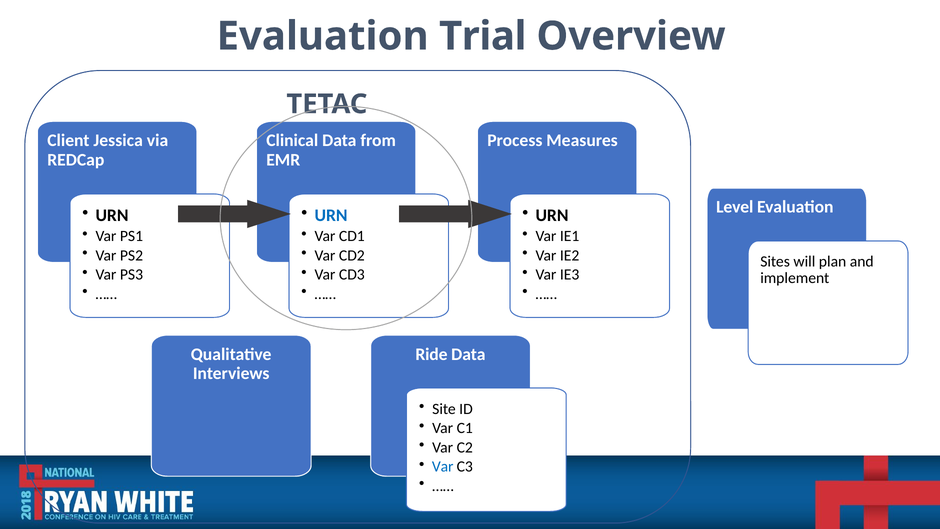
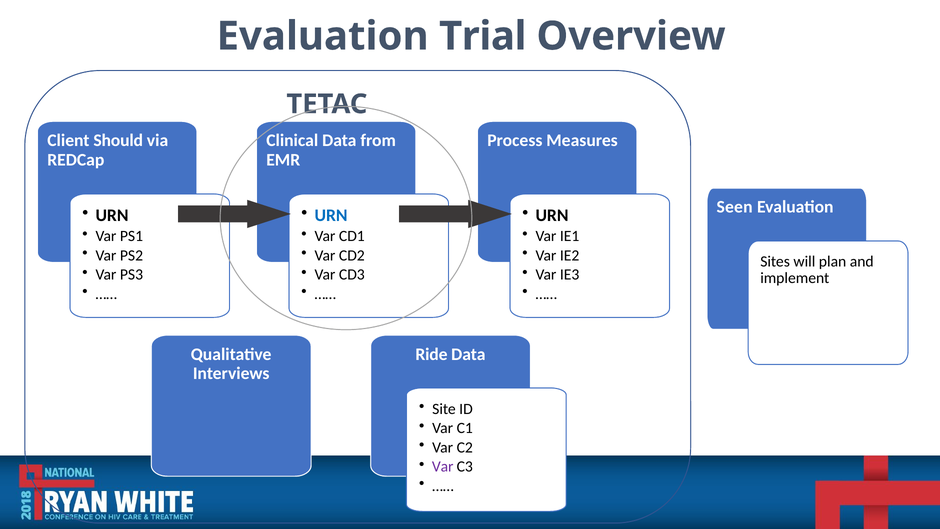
Jessica: Jessica -> Should (118, 141)
Level: Level -> Seen (735, 207)
Var colour: blue -> purple (443, 466)
